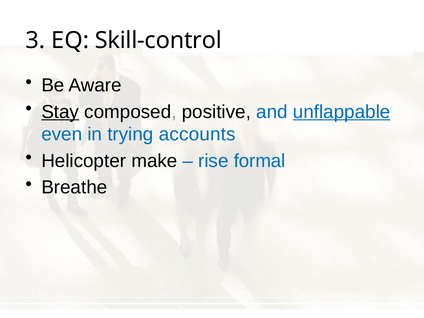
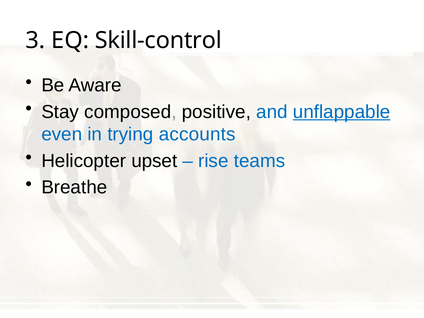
Stay underline: present -> none (60, 112)
make: make -> upset (154, 161)
formal: formal -> teams (260, 161)
